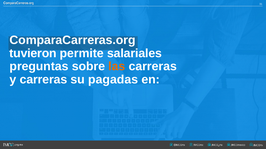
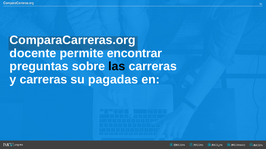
tuvieron: tuvieron -> docente (33, 53)
salariales: salariales -> encontrar (135, 53)
las colour: orange -> black (117, 67)
